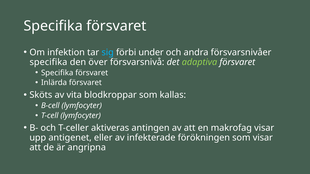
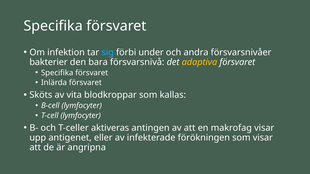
specifika: specifika -> bakterier (49, 62)
över: över -> bara (98, 62)
adaptiva colour: light green -> yellow (199, 62)
